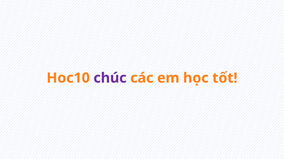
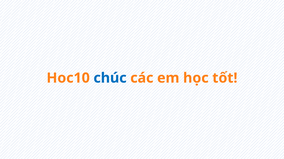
chúc colour: purple -> blue (110, 78)
